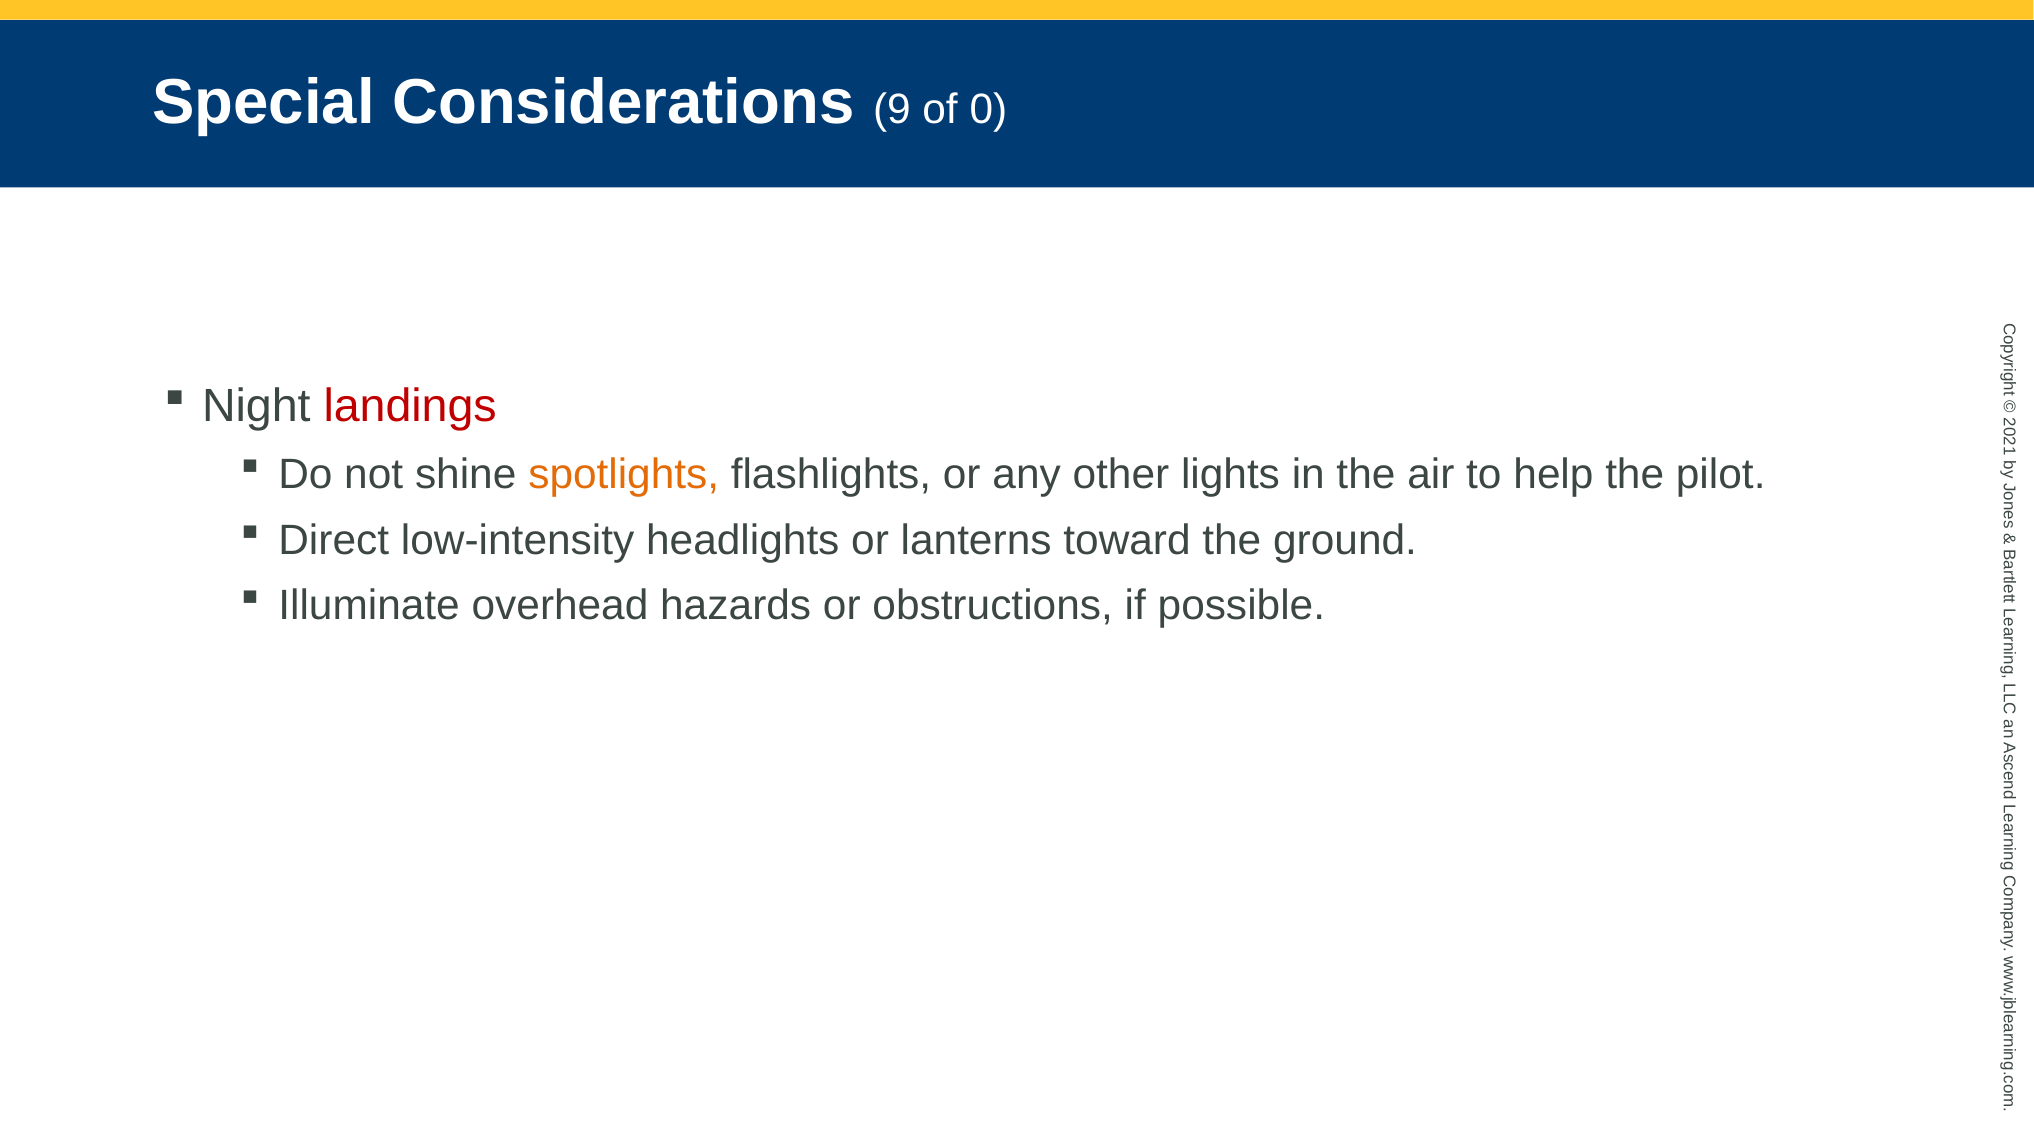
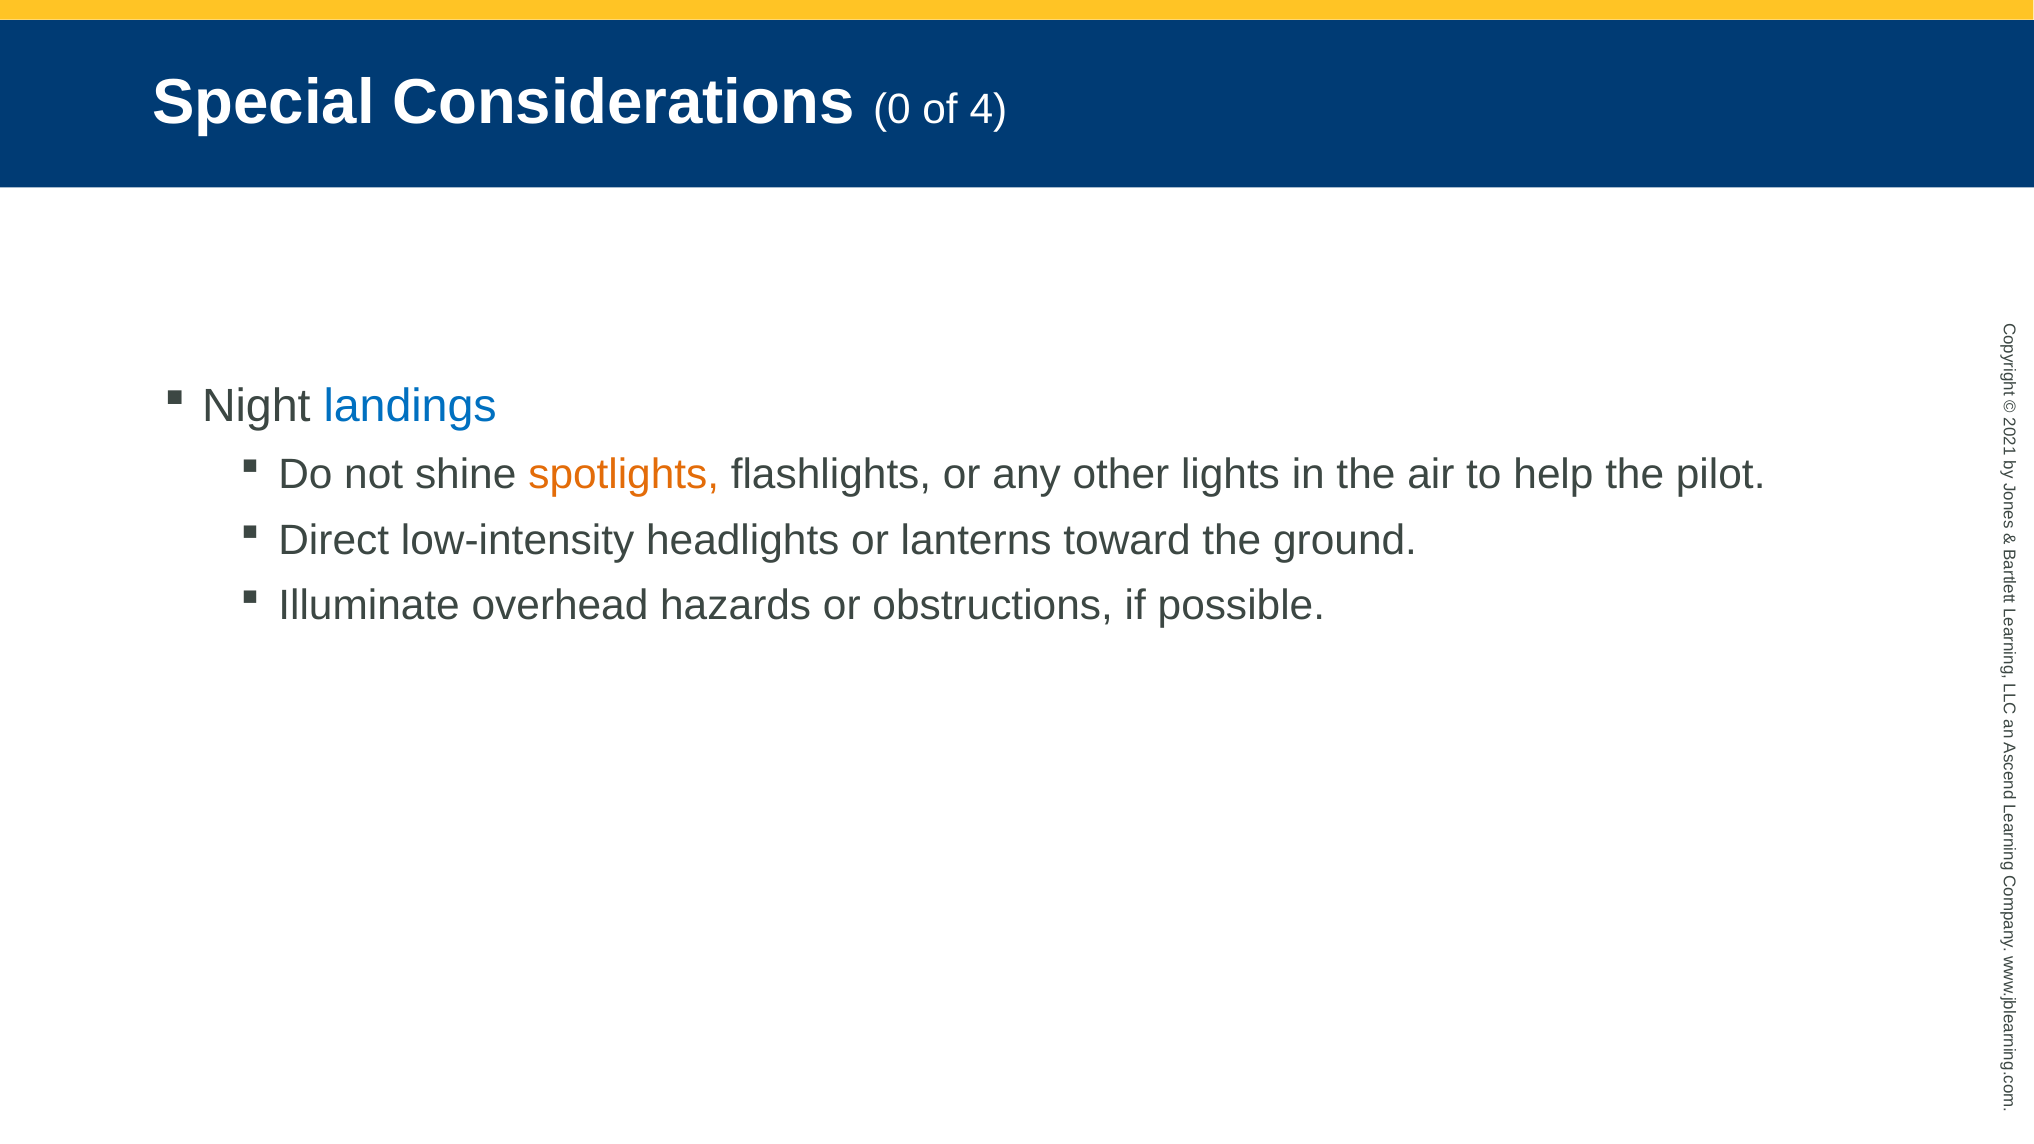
Considerations 9: 9 -> 0 (892, 109)
of 0: 0 -> 4 (988, 109)
landings colour: red -> blue (410, 406)
